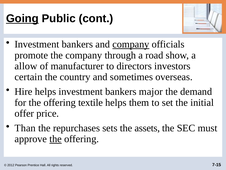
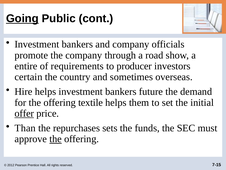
company underline: present -> none (131, 44)
allow: allow -> entire (26, 66)
manufacturer: manufacturer -> requirements (77, 66)
directors: directors -> producer (134, 66)
major: major -> future (151, 91)
offer underline: none -> present (24, 113)
assets: assets -> funds (147, 128)
